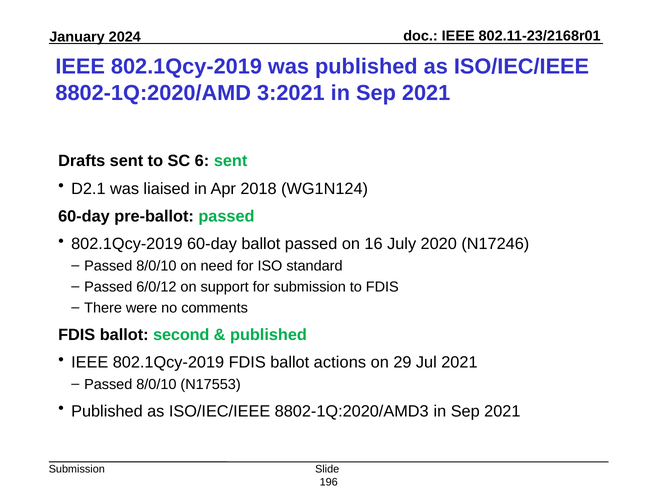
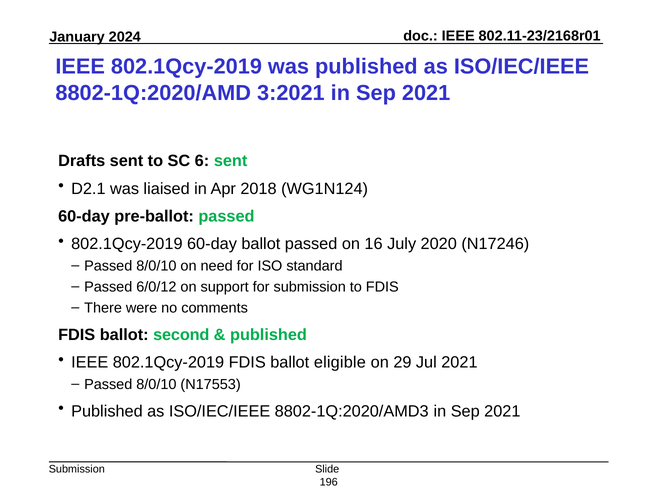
actions: actions -> eligible (340, 363)
